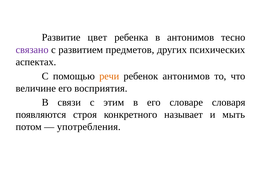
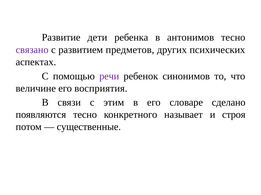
цвет: цвет -> дети (97, 38)
речи colour: orange -> purple (109, 76)
ребенок антонимов: антонимов -> синонимов (186, 76)
словаря: словаря -> сделано (229, 103)
появляются строя: строя -> тесно (85, 115)
мыть: мыть -> строя (234, 115)
употребления: употребления -> существенные (89, 127)
